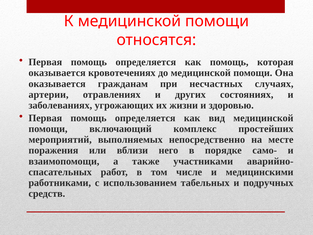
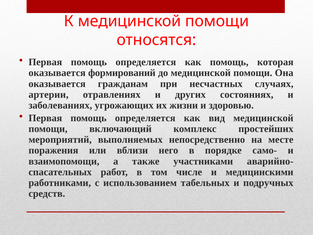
кровотечениях: кровотечениях -> формирований (122, 73)
